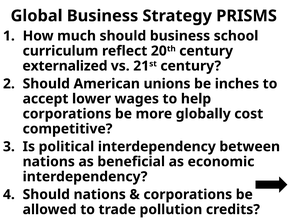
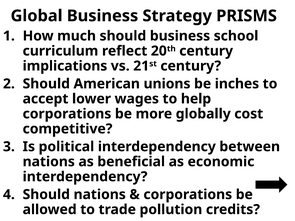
externalized: externalized -> implications (65, 66)
